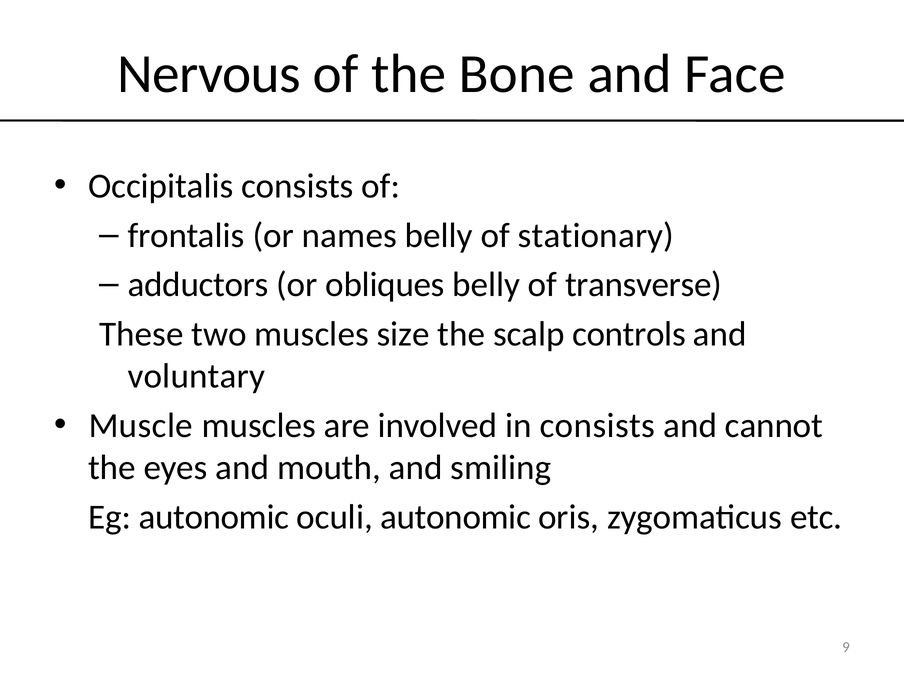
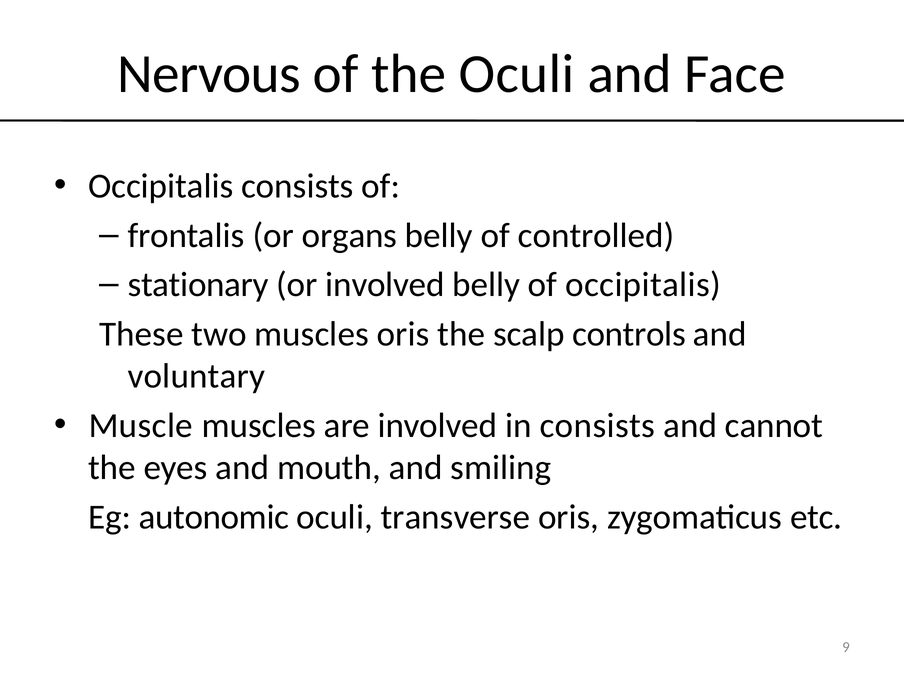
the Bone: Bone -> Oculi (517, 74)
names: names -> organs (350, 236)
stationary: stationary -> controlled (596, 236)
adductors: adductors -> stationary (198, 285)
or obliques: obliques -> involved (385, 285)
of transverse: transverse -> occipitalis (643, 285)
muscles size: size -> oris (403, 334)
oculi autonomic: autonomic -> transverse (455, 517)
